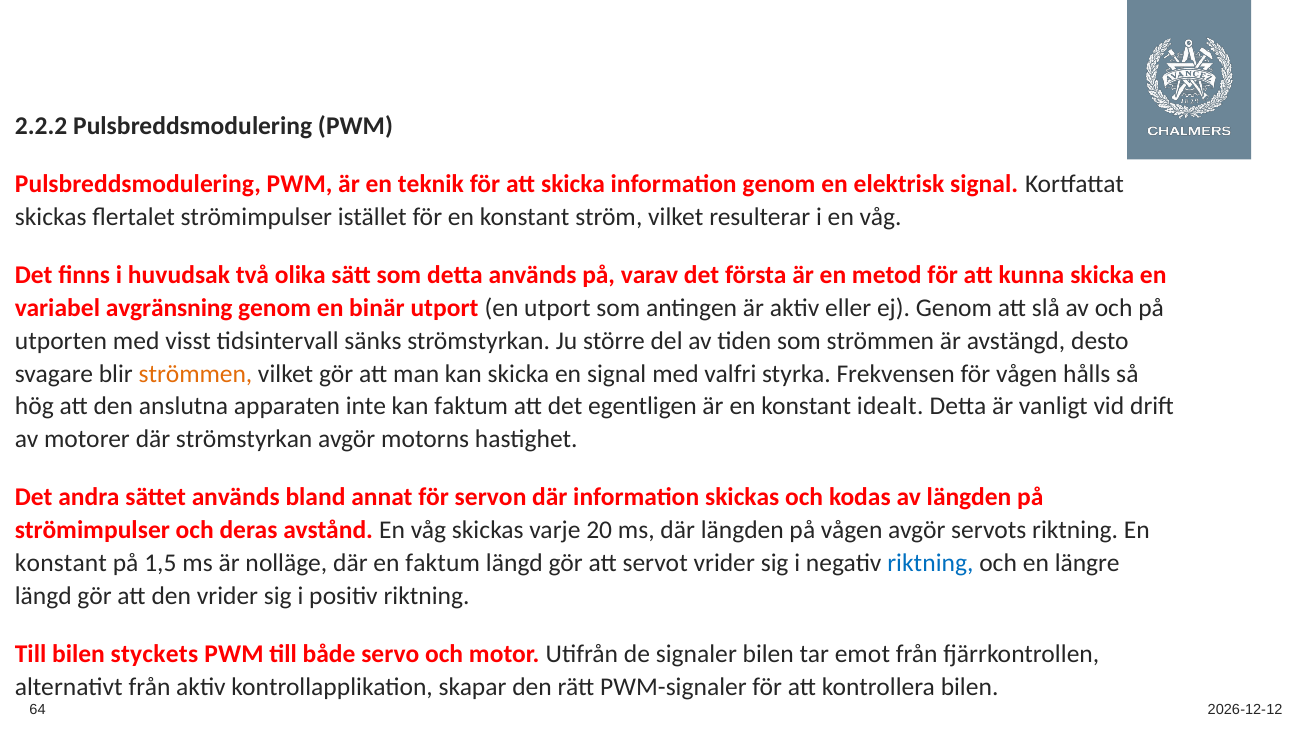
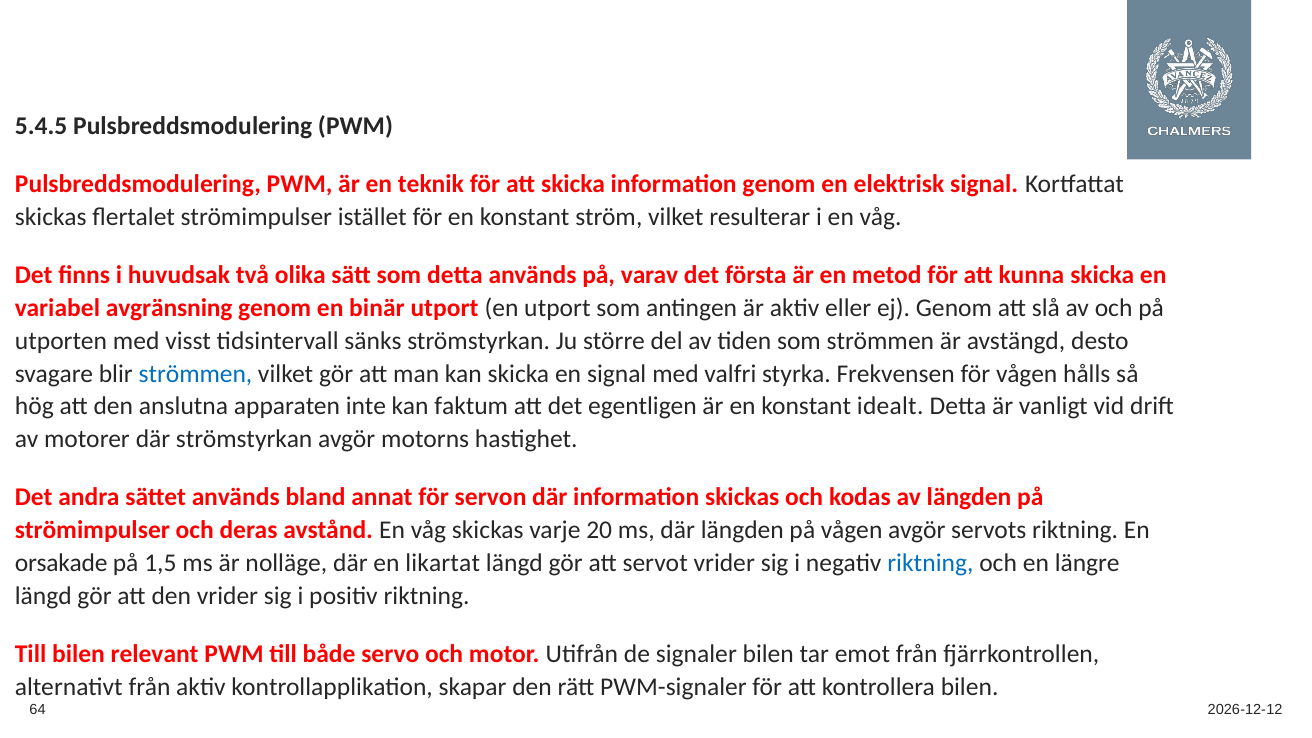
2.2.2: 2.2.2 -> 5.4.5 (41, 126)
strömmen colour: orange -> blue (195, 374)
konstant: konstant -> orsakade (61, 563)
en faktum: faktum -> likartat (443, 563)
styckets: styckets -> relevant (155, 654)
